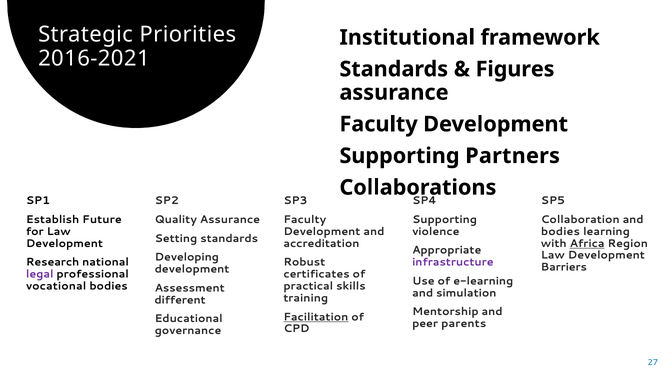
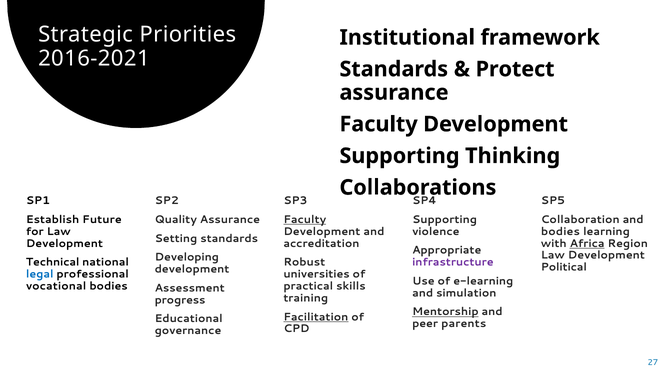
Figures: Figures -> Protect (515, 69)
Partners: Partners -> Thinking (513, 156)
Faculty underline: none -> present (305, 220)
Research: Research -> Technical (53, 262)
Barriers: Barriers -> Political (564, 267)
legal colour: purple -> blue (40, 274)
certificates: certificates -> universities (317, 274)
different: different -> progress (180, 300)
Mentorship underline: none -> present (445, 312)
